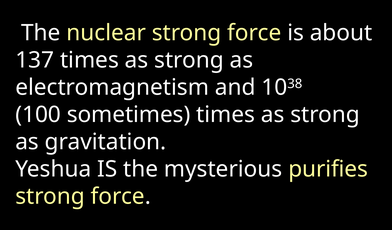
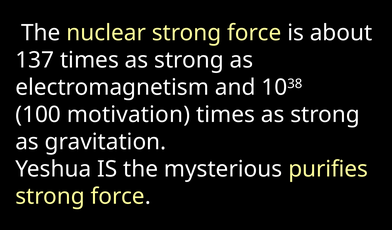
sometimes: sometimes -> motivation (128, 115)
